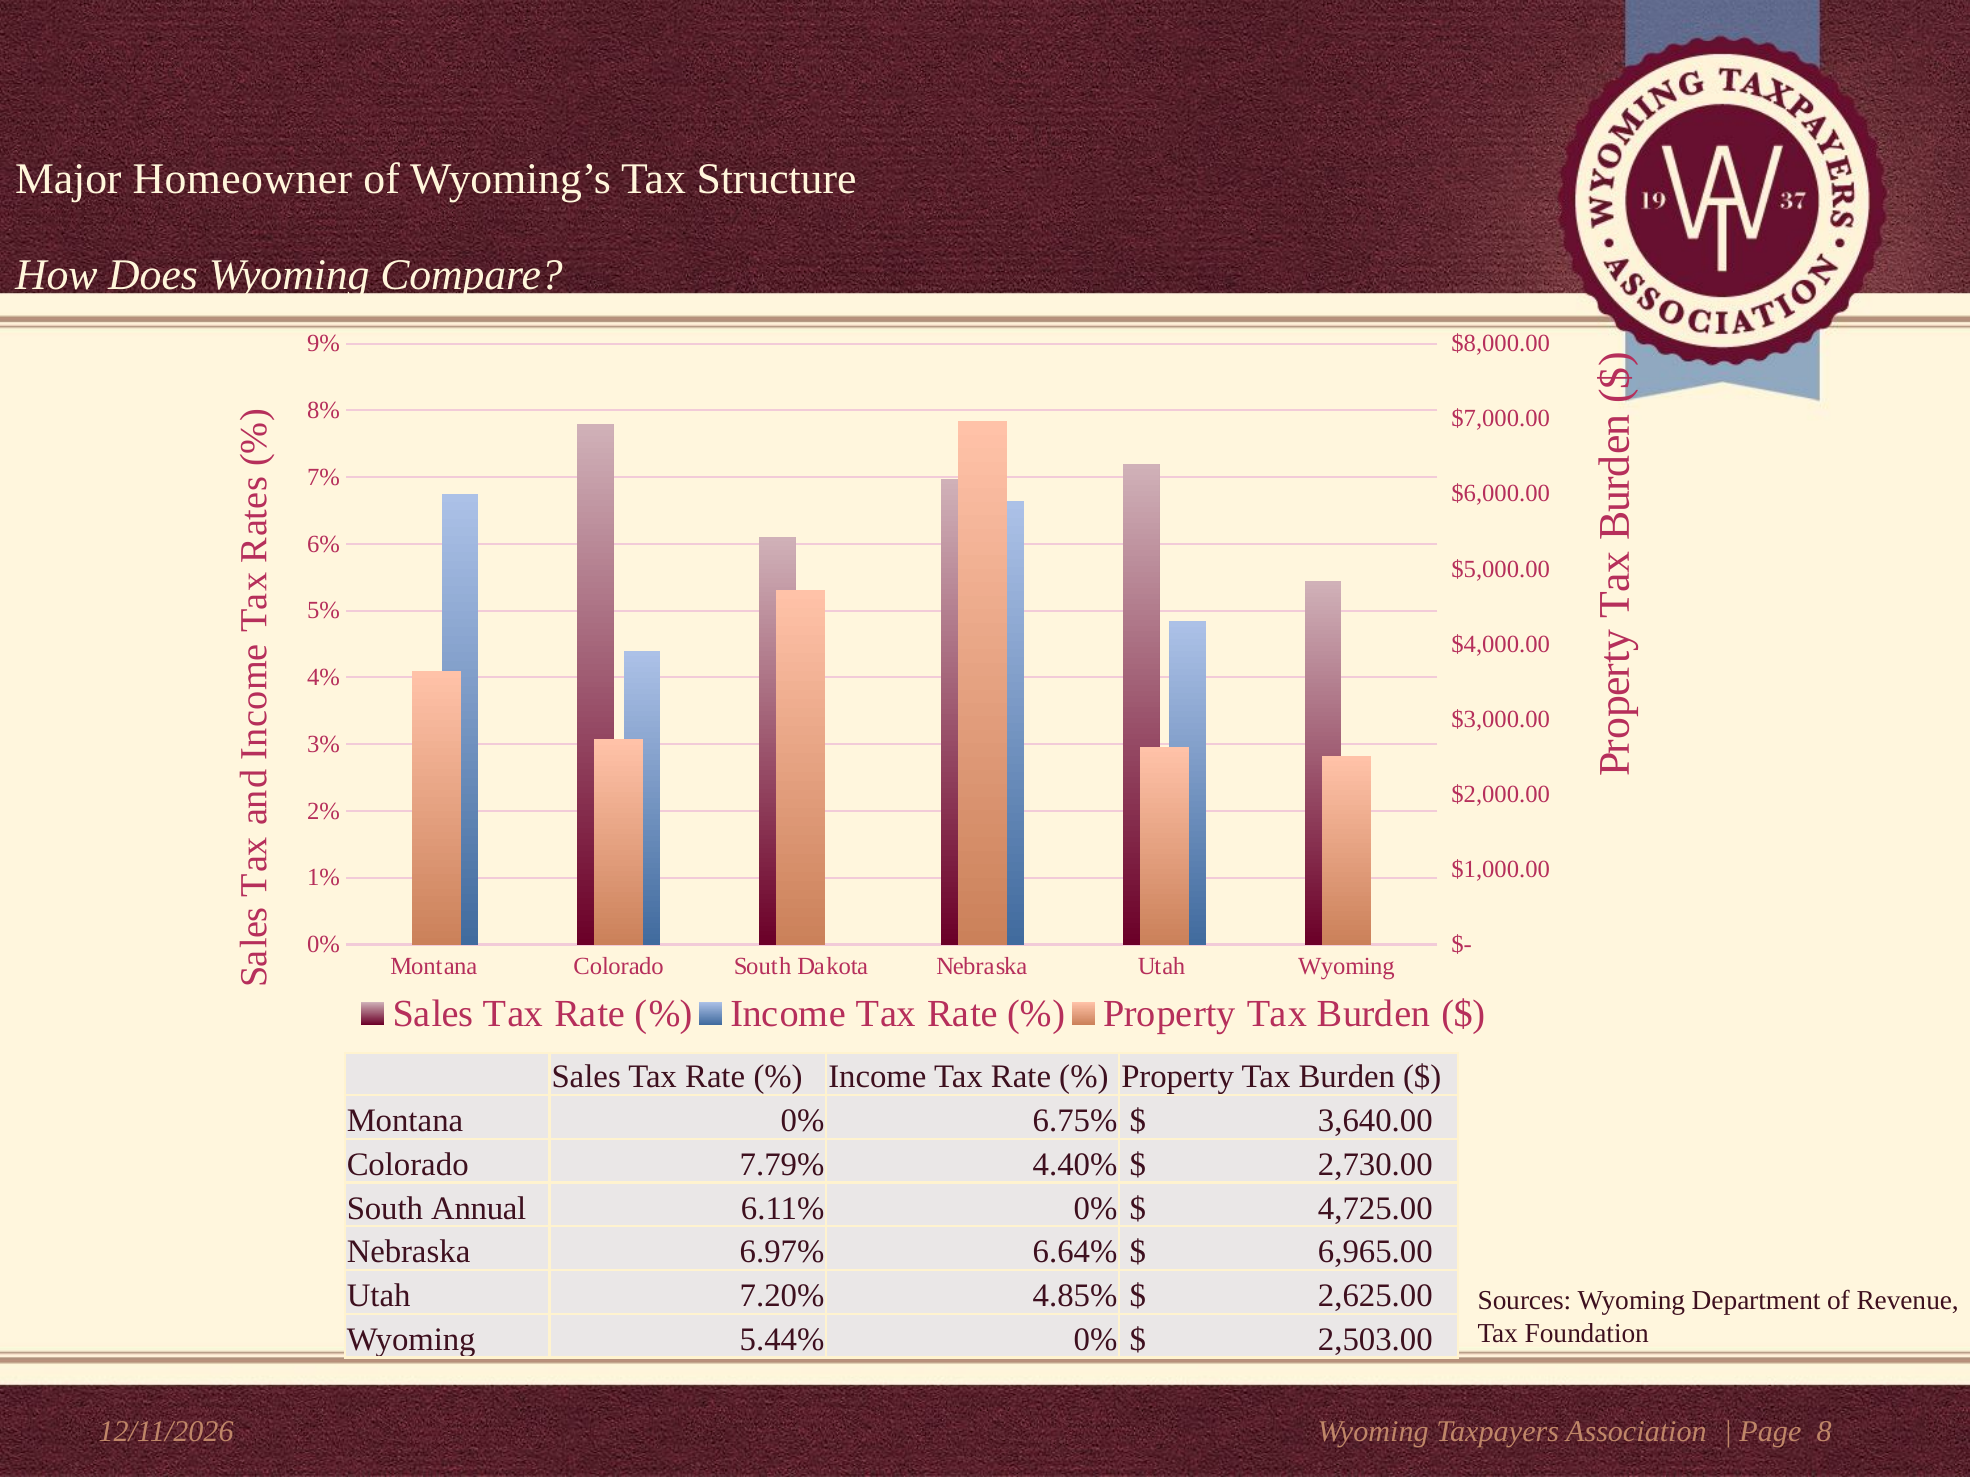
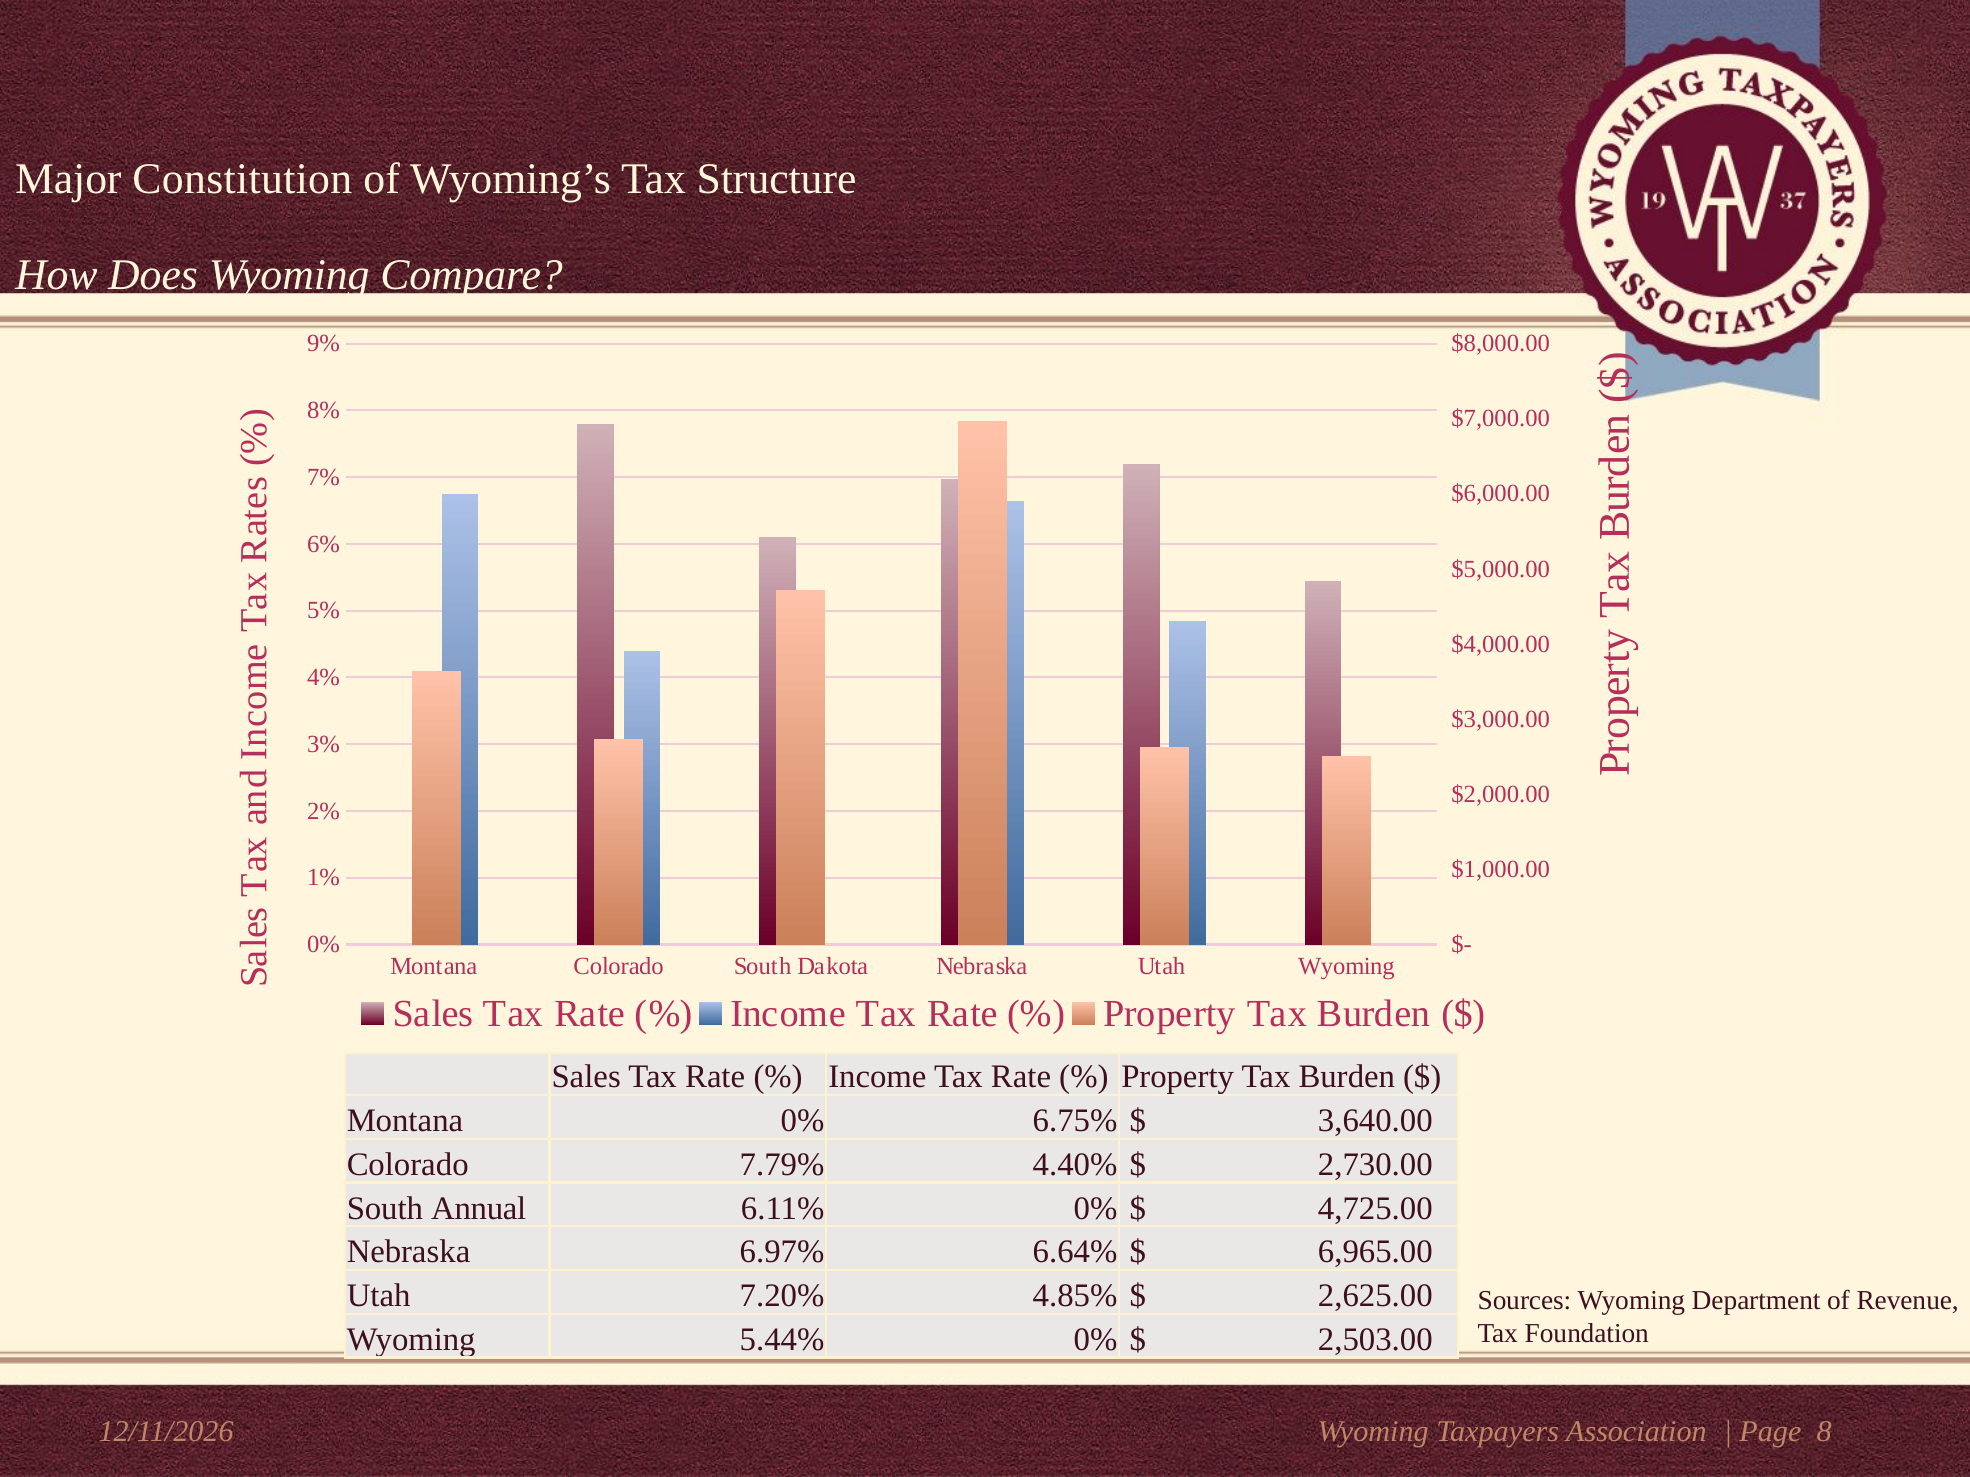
Homeowner: Homeowner -> Constitution (242, 179)
